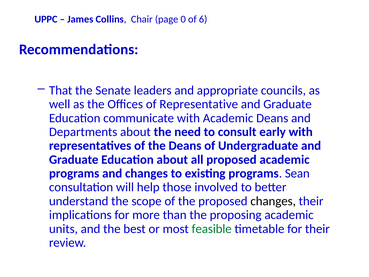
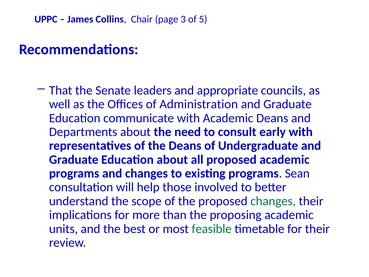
0: 0 -> 3 (183, 19)
6: 6 -> 5 (203, 19)
Representative: Representative -> Administration (199, 104)
changes colour: black -> green (273, 201)
